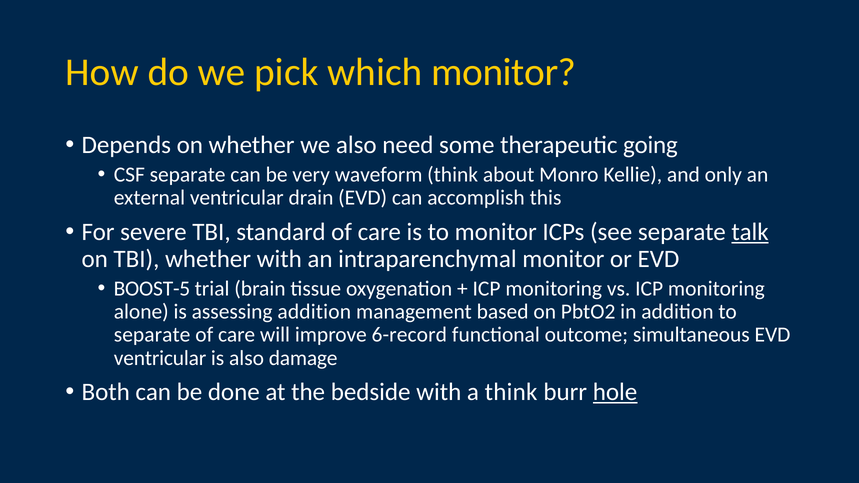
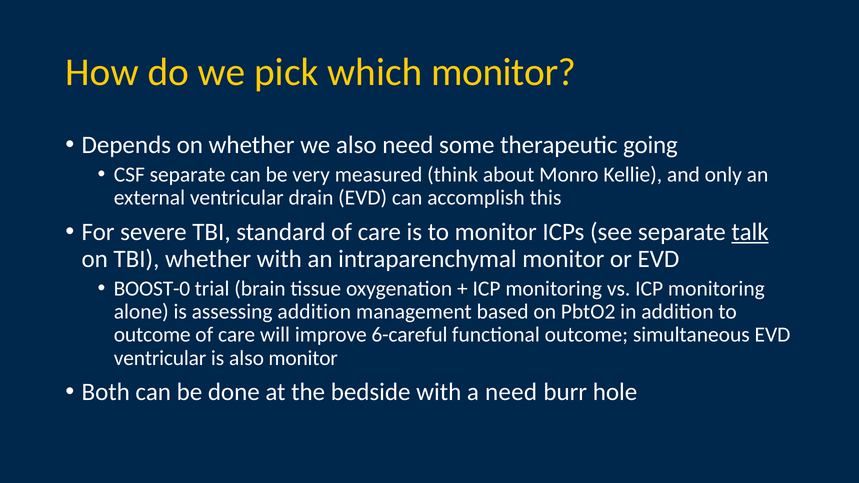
waveform: waveform -> measured (379, 175)
BOOST-5: BOOST-5 -> BOOST-0 (152, 289)
separate: separate -> outcome (152, 335)
6-record: 6-record -> 6-careful (409, 335)
also damage: damage -> monitor (303, 358)
a think: think -> need (511, 392)
hole underline: present -> none (615, 392)
